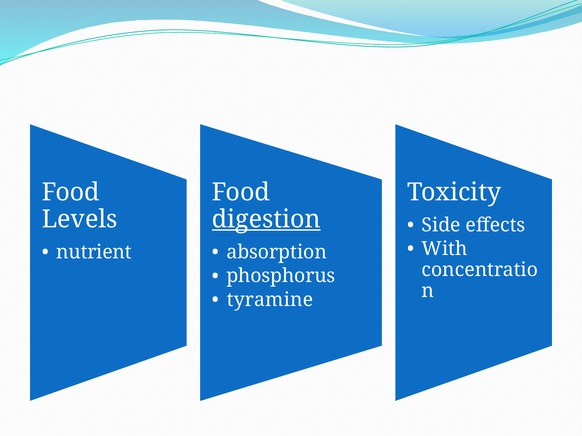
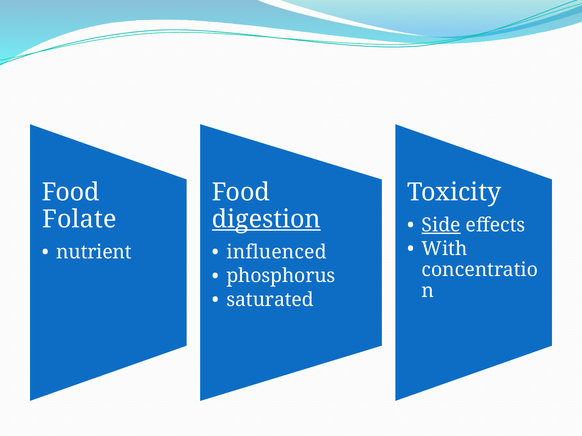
Levels: Levels -> Folate (79, 219)
Side underline: none -> present (441, 225)
absorption: absorption -> influenced (277, 252)
tyramine: tyramine -> saturated (270, 300)
